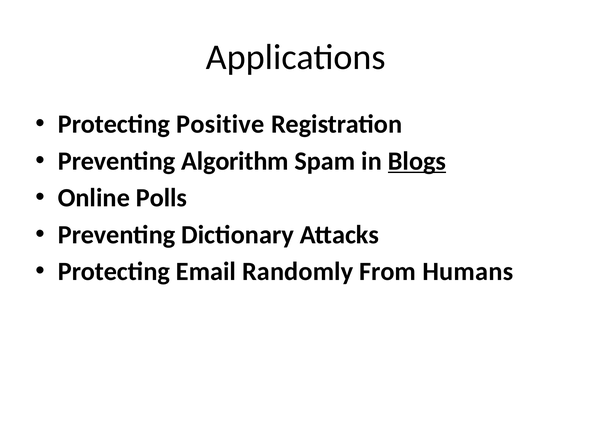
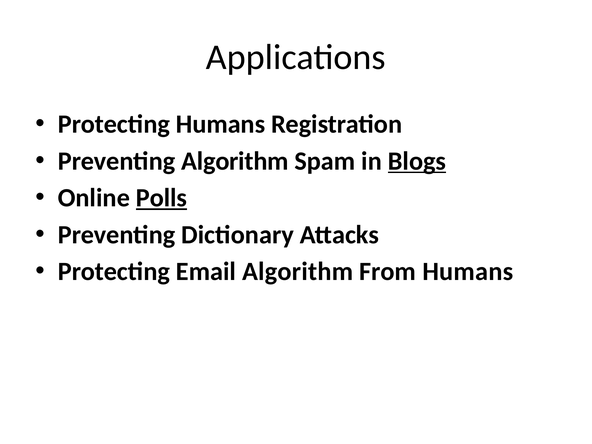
Protecting Positive: Positive -> Humans (221, 124)
Polls underline: none -> present (161, 198)
Email Randomly: Randomly -> Algorithm (298, 272)
